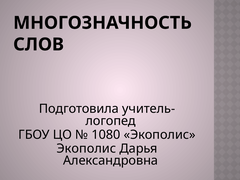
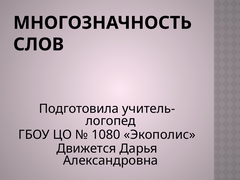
Экополис: Экополис -> Движется (86, 148)
